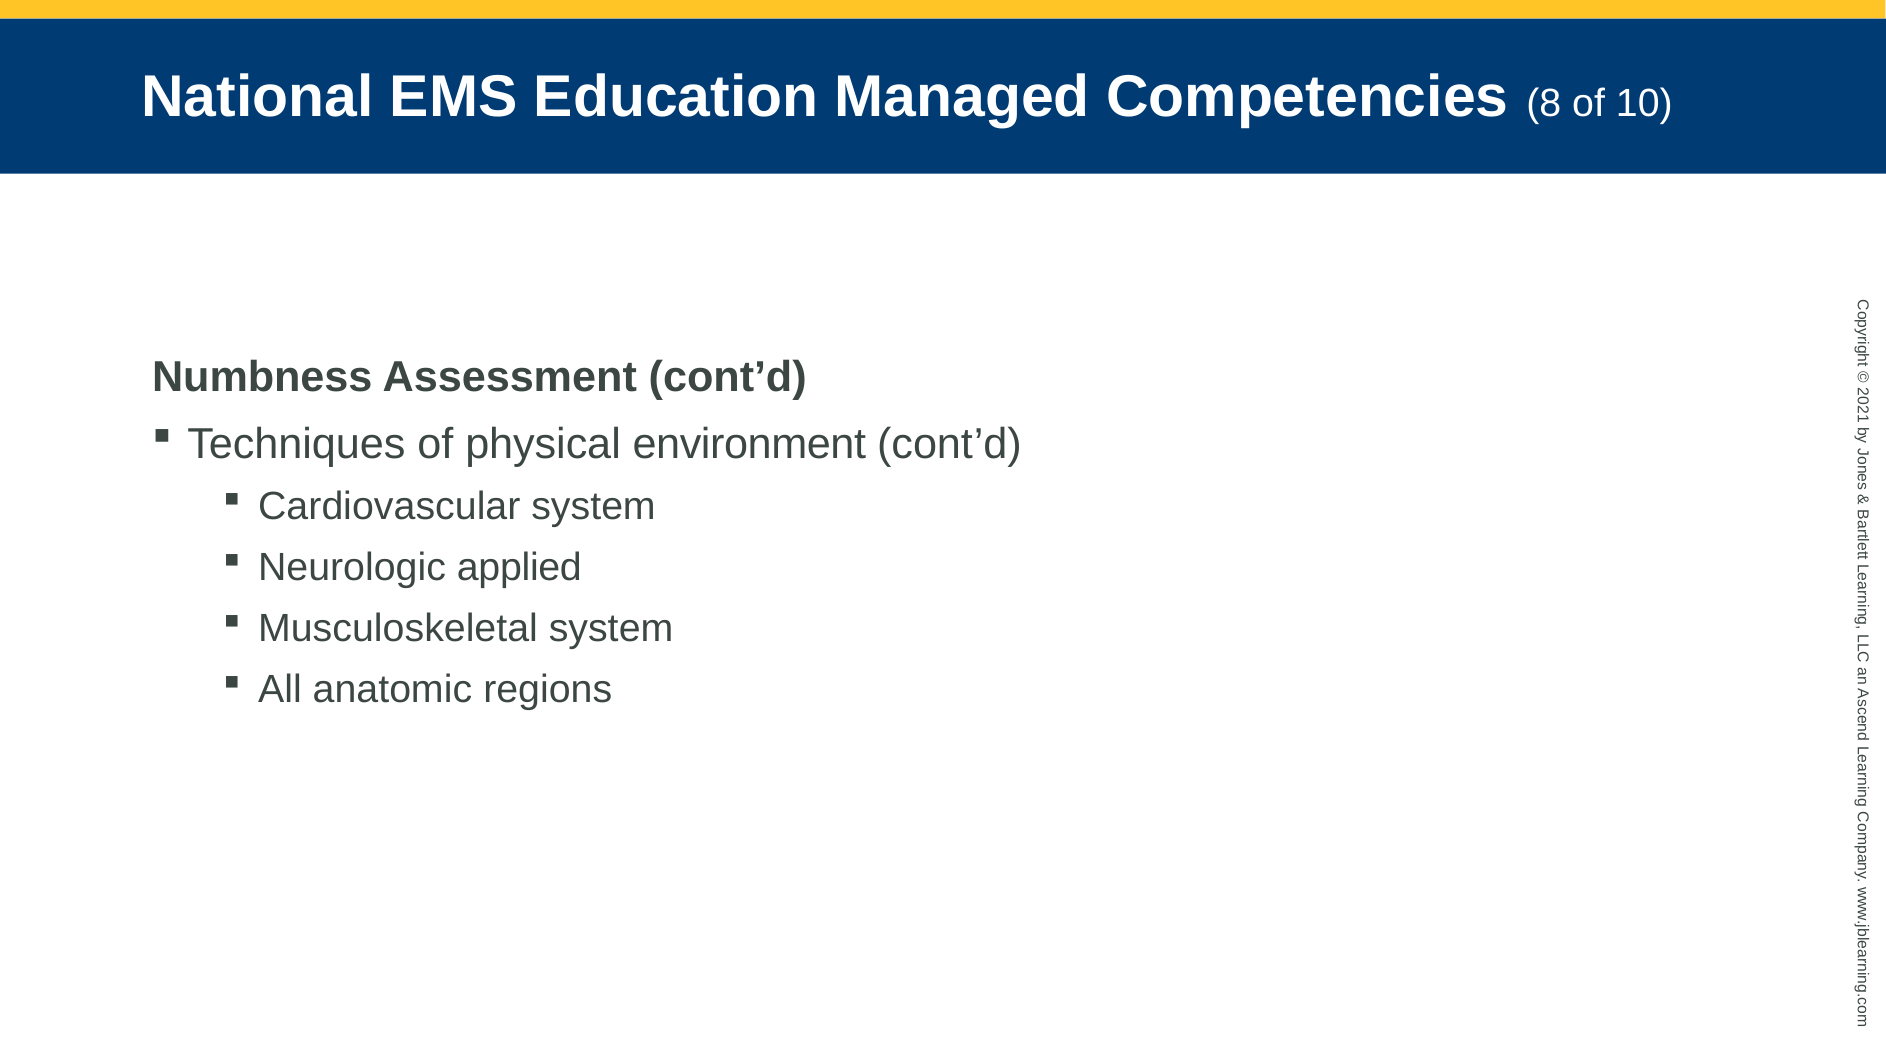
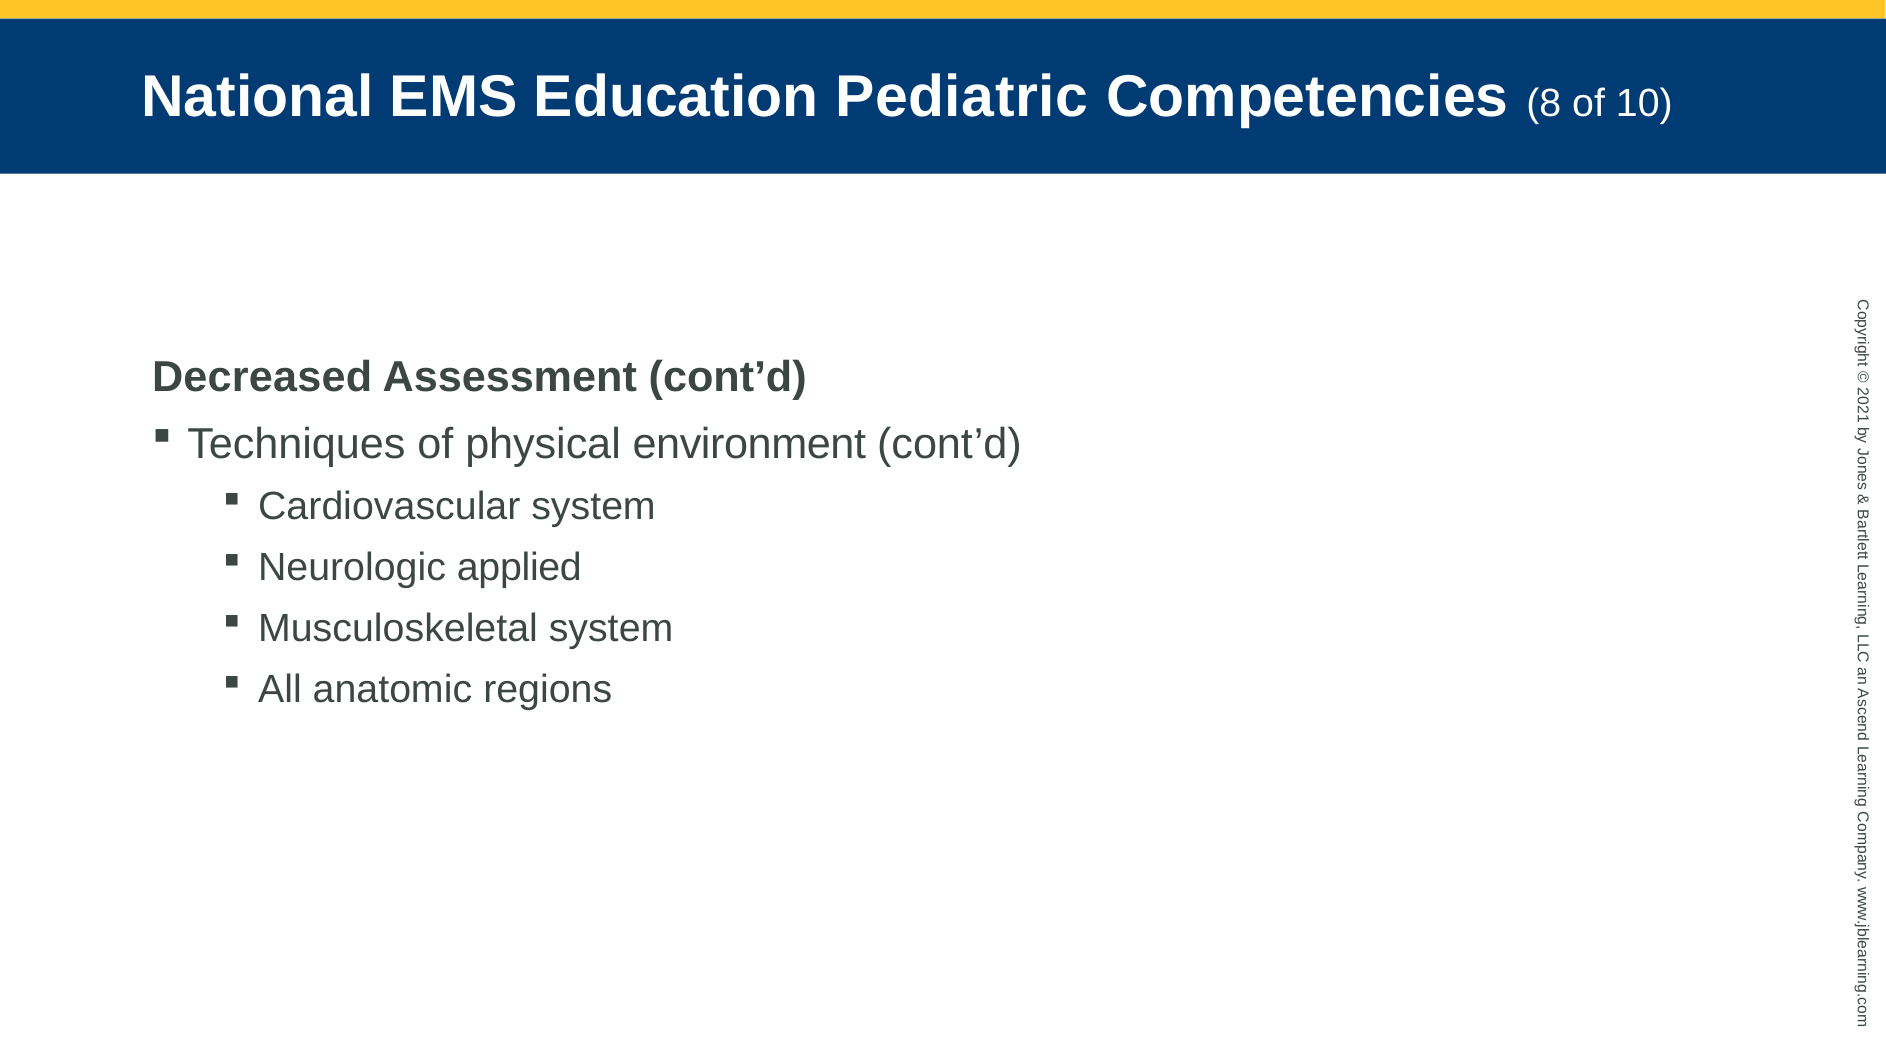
Managed: Managed -> Pediatric (962, 97)
Numbness: Numbness -> Decreased (262, 377)
